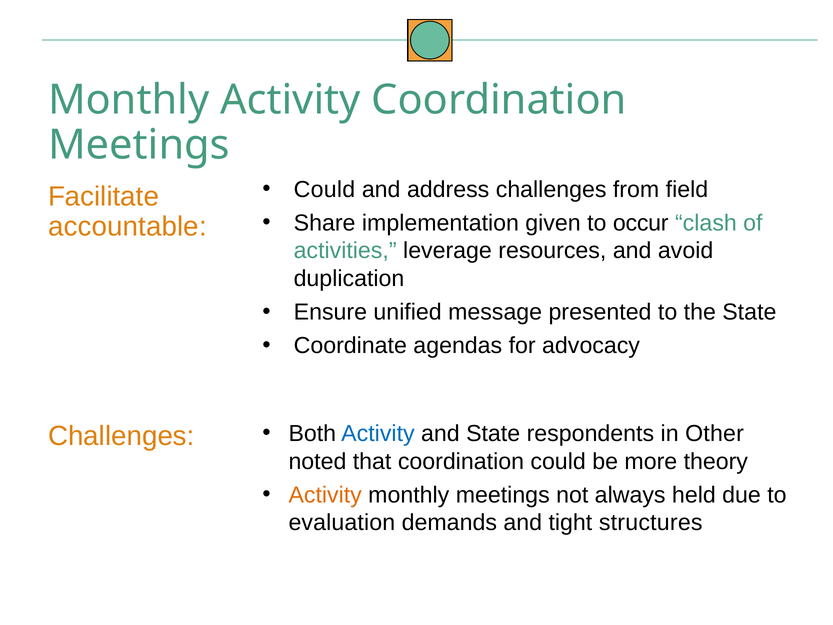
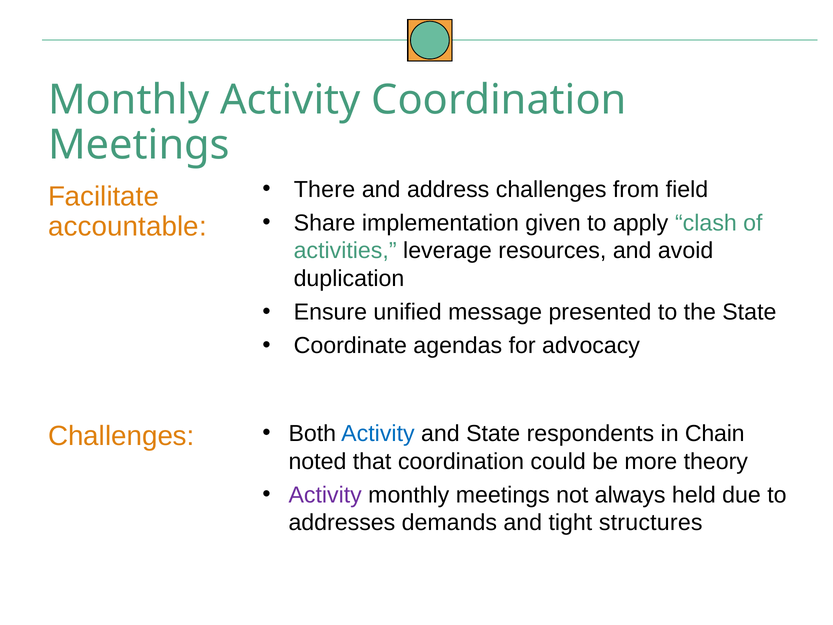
Could: Could -> There (324, 189)
occur: occur -> apply (641, 223)
Other: Other -> Chain (715, 433)
Activity colour: orange -> purple (325, 495)
evaluation: evaluation -> addresses (342, 523)
